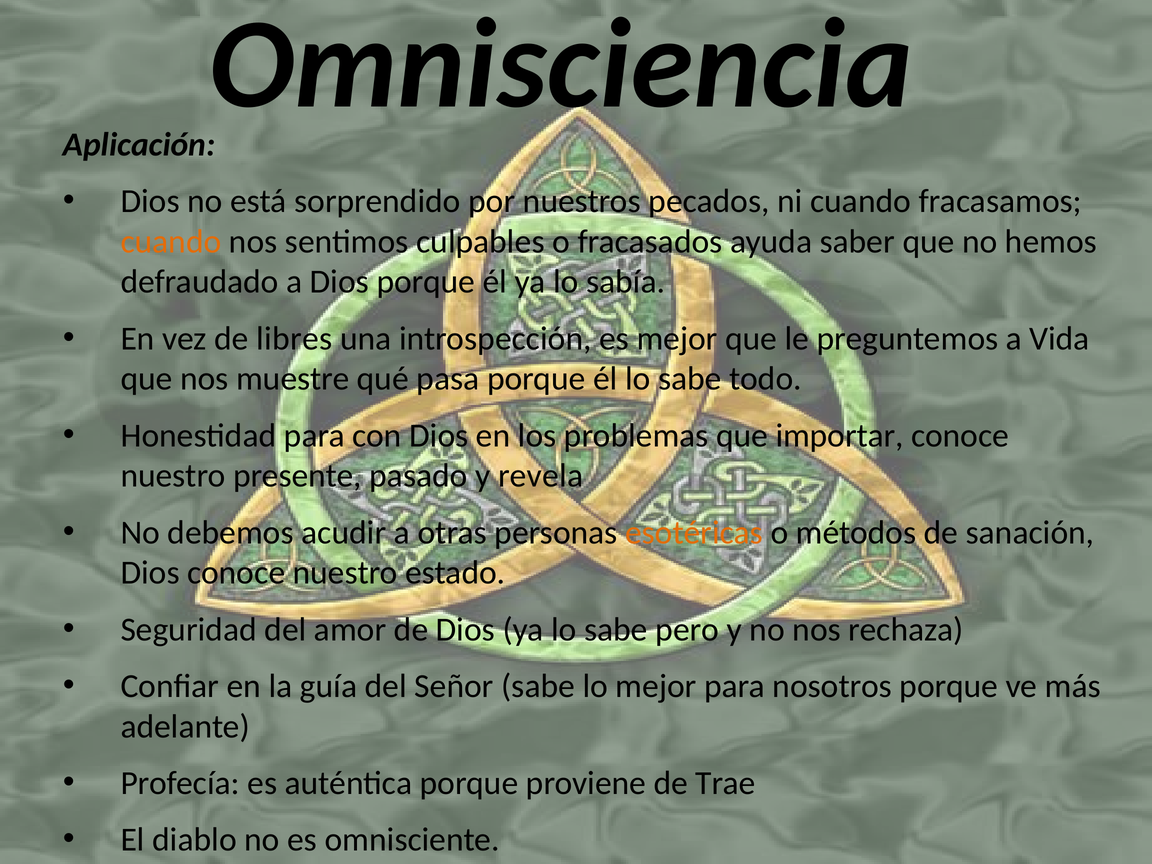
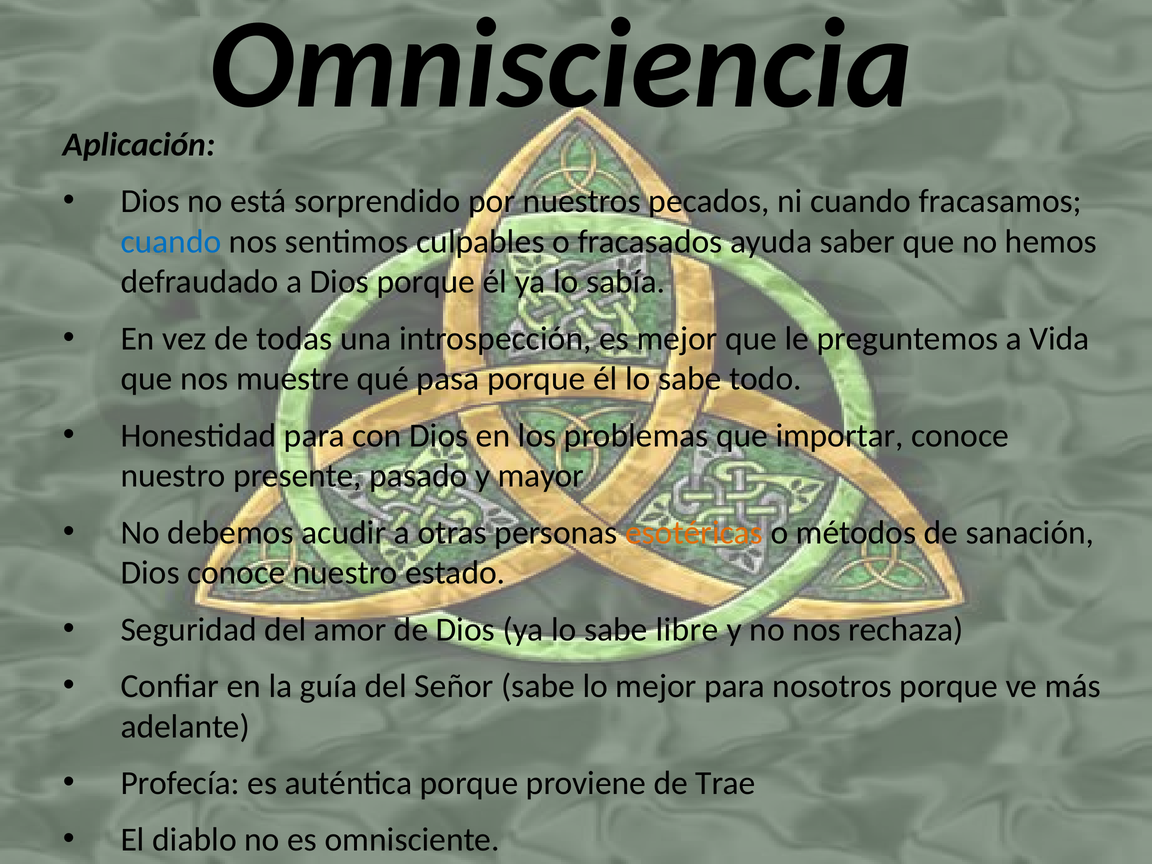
cuando colour: orange -> blue (171, 242)
libres: libres -> todas (294, 339)
revela: revela -> mayor (541, 476)
pero: pero -> libre (687, 629)
